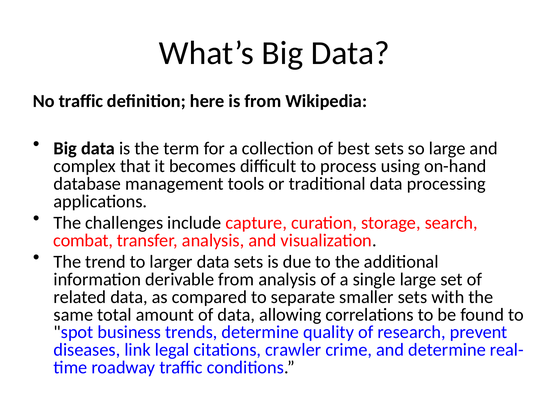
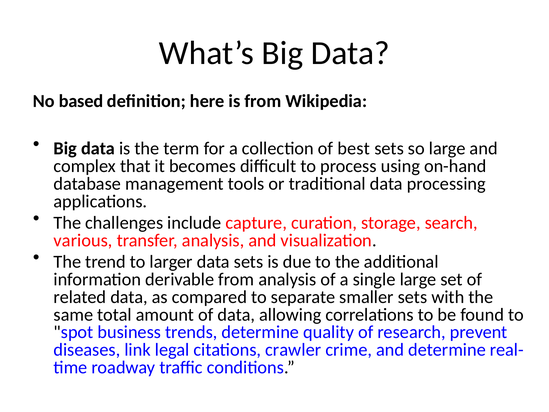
No traffic: traffic -> based (81, 101)
combat: combat -> various (83, 240)
